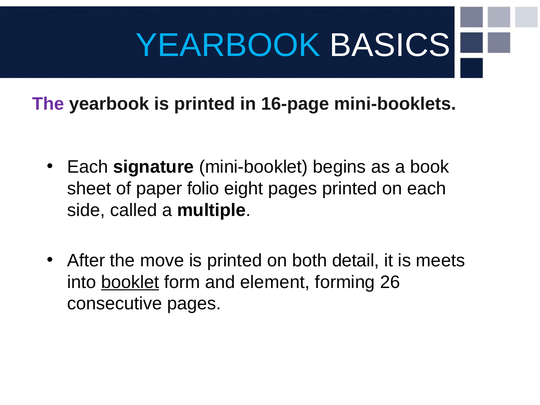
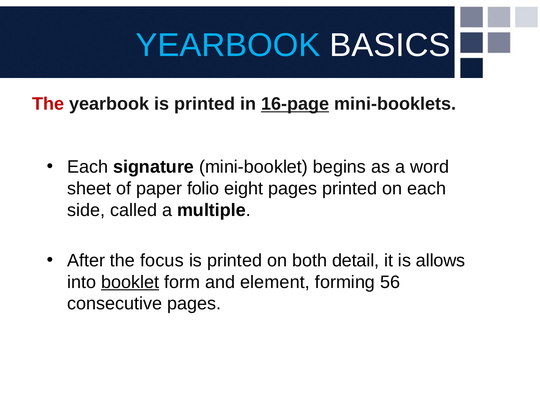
The colour: purple -> red (48, 104)
16-page underline: none -> present (295, 104)
book: book -> word (430, 167)
move: move -> focus (162, 260)
meets: meets -> allows (441, 260)
26: 26 -> 56 (390, 282)
